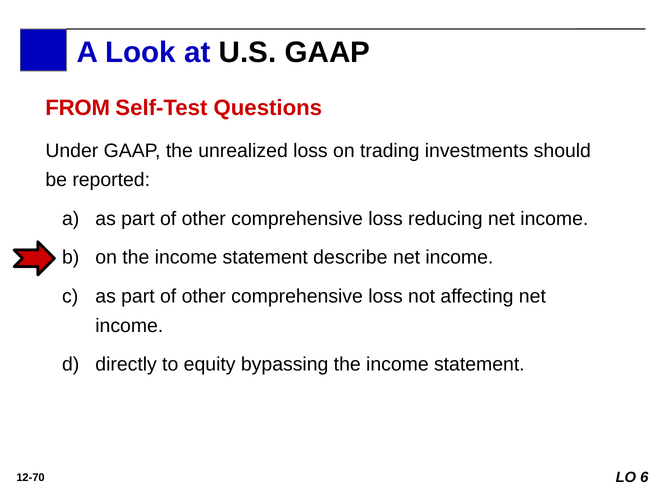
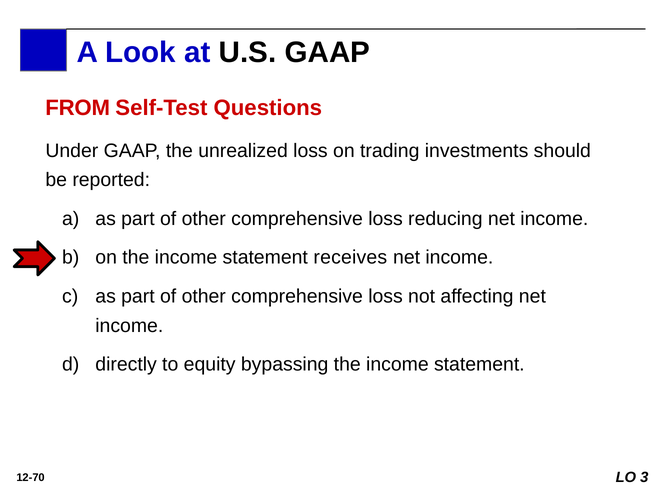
describe: describe -> receives (350, 257)
6: 6 -> 3 (644, 477)
